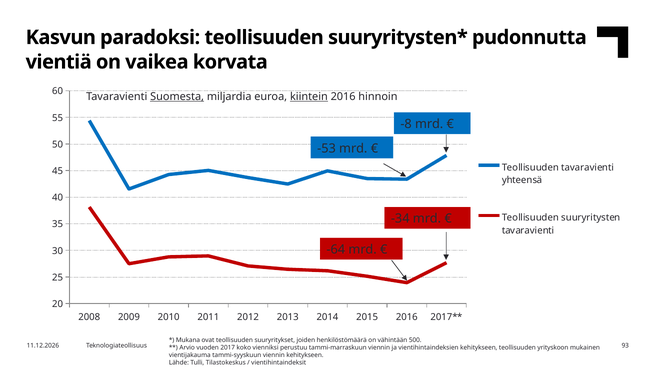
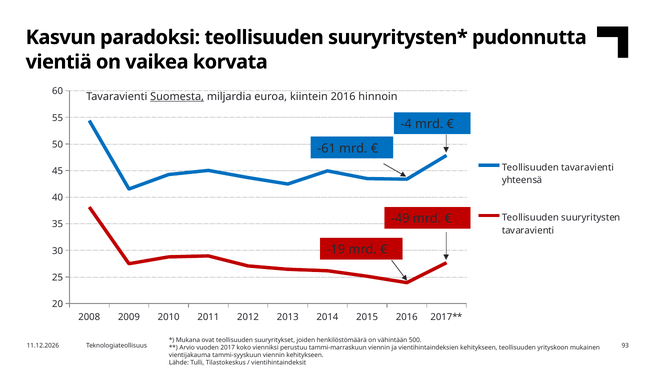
kiintein underline: present -> none (309, 97)
-8: -8 -> -4 (406, 124)
-53: -53 -> -61 (327, 149)
-34: -34 -> -49 (400, 219)
-64: -64 -> -19 (336, 250)
